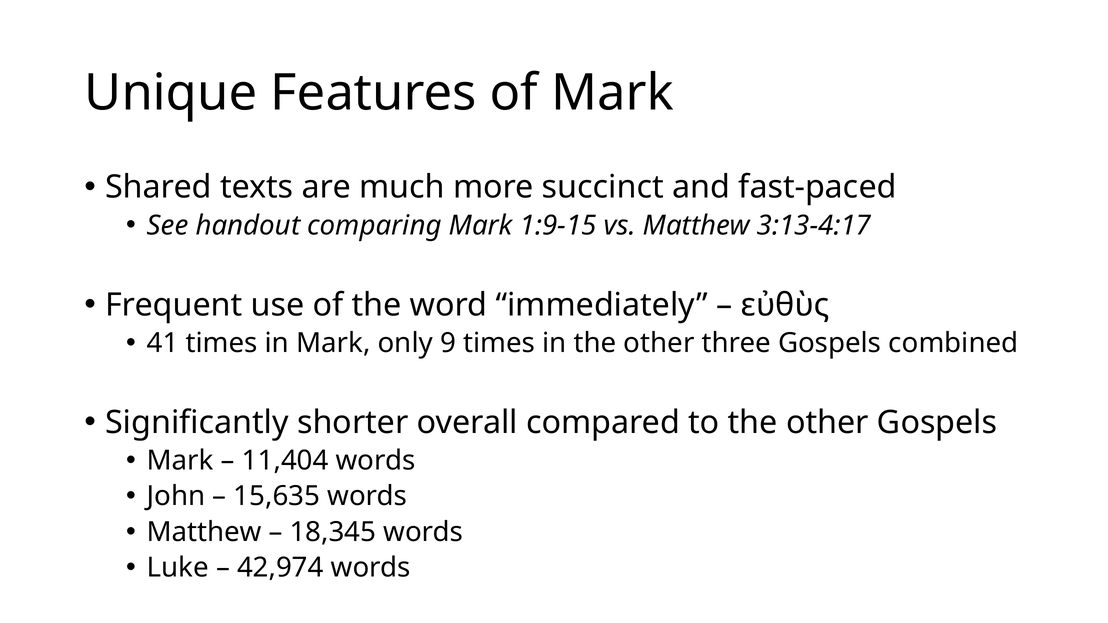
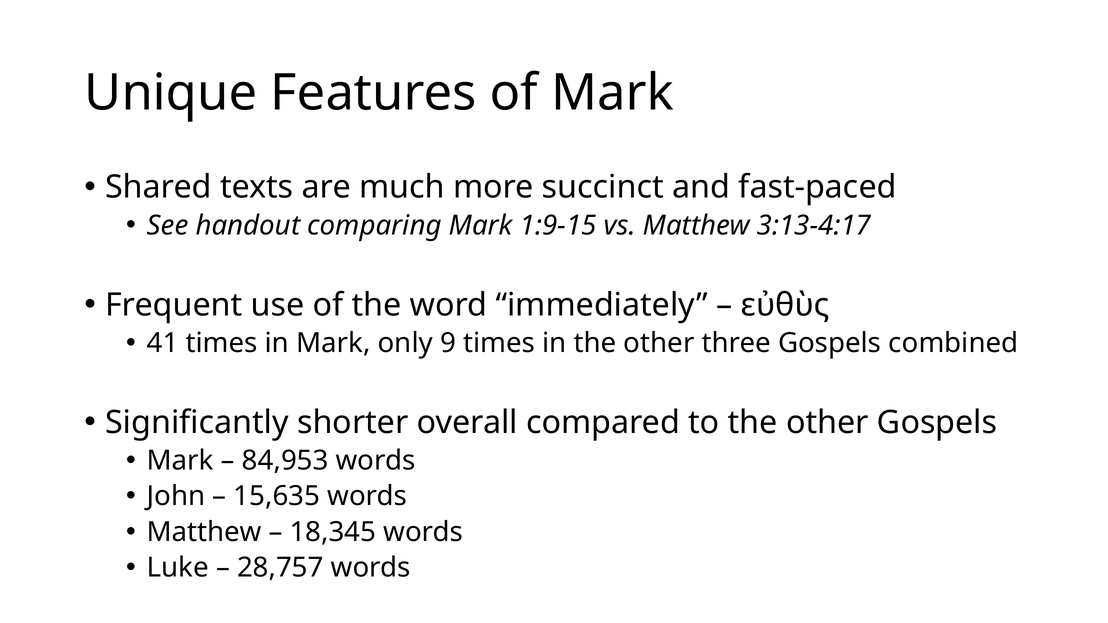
11,404: 11,404 -> 84,953 (285, 461)
42,974: 42,974 -> 28,757 (280, 568)
